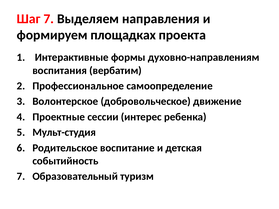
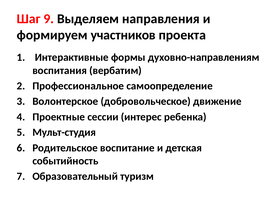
Шаг 7: 7 -> 9 (49, 19)
площадках: площадках -> участников (123, 35)
